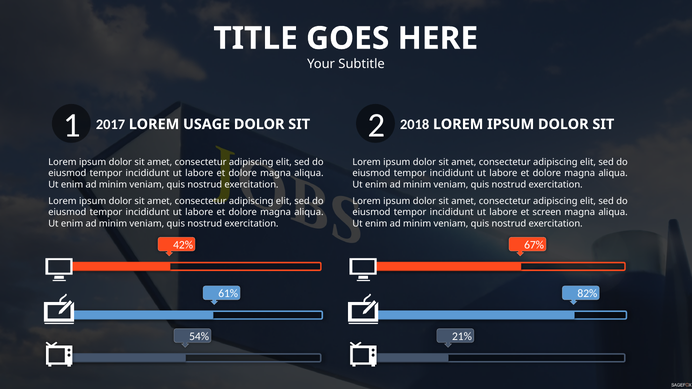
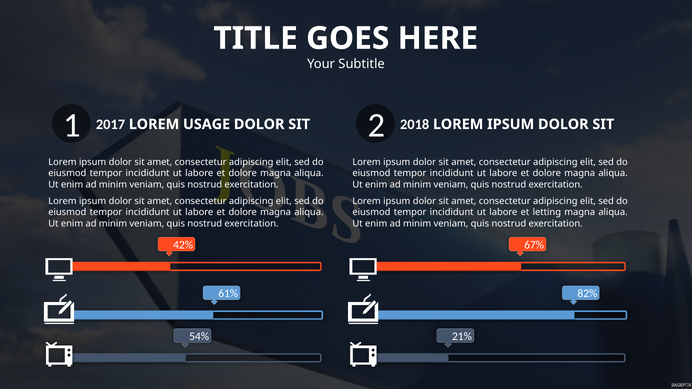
screen: screen -> letting (547, 212)
